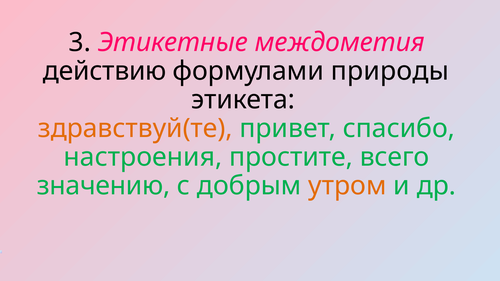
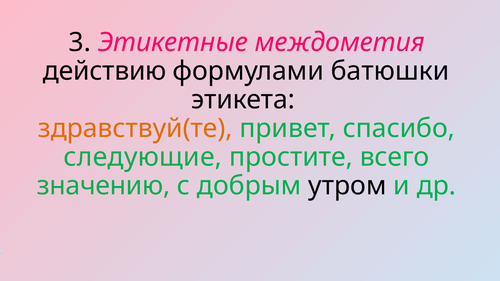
природы: природы -> батюшки (390, 71)
настроения: настроения -> следующие (143, 157)
утром colour: orange -> black (347, 186)
